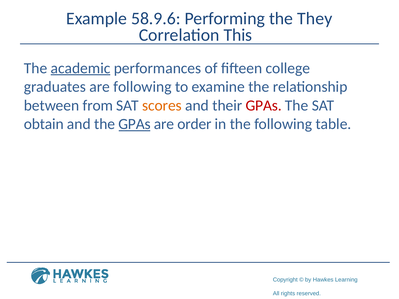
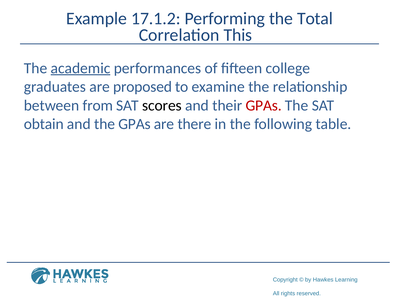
58.9.6: 58.9.6 -> 17.1.2 (156, 19)
They: They -> Total (315, 19)
are following: following -> proposed (143, 87)
scores colour: orange -> black (162, 105)
GPAs underline: present -> none (135, 124)
order: order -> there (194, 124)
